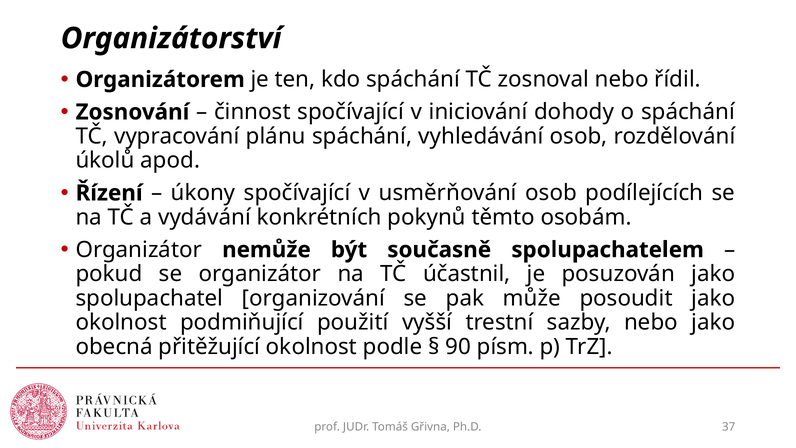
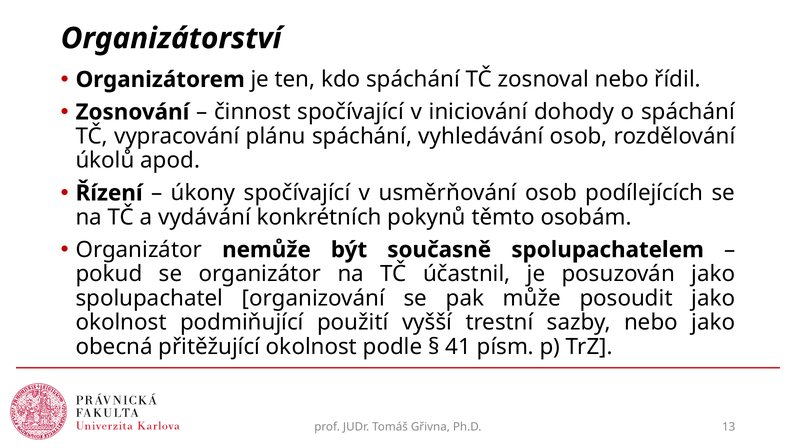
90: 90 -> 41 (458, 347)
37: 37 -> 13 (729, 427)
